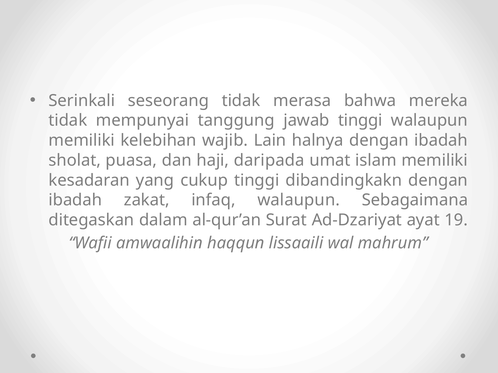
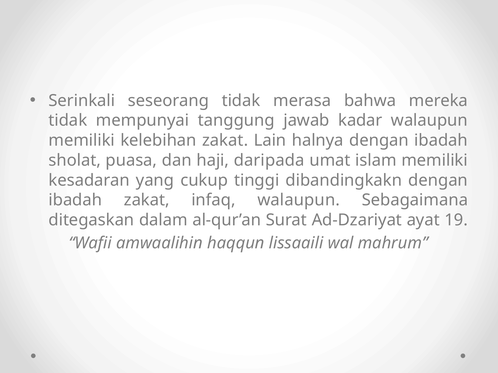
jawab tinggi: tinggi -> kadar (360, 121)
kelebihan wajib: wajib -> zakat (225, 141)
